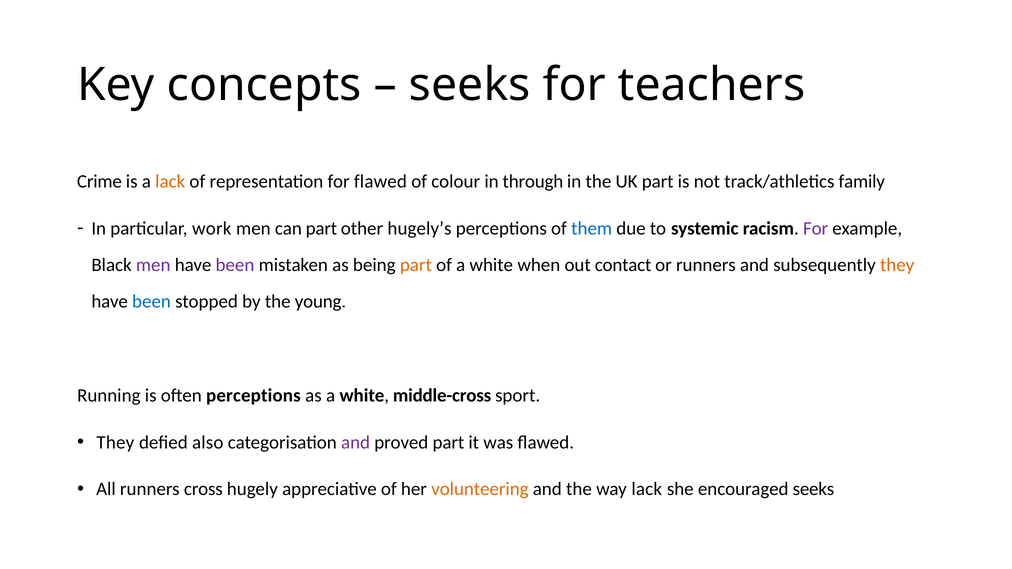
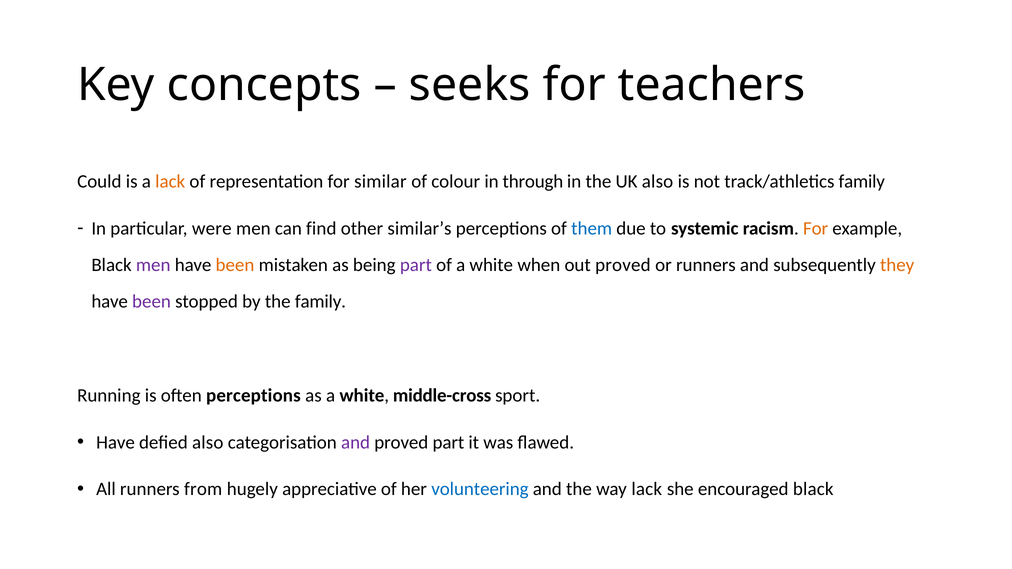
Crime: Crime -> Could (99, 182)
for flawed: flawed -> similar (380, 182)
UK part: part -> also (658, 182)
work: work -> were (212, 229)
can part: part -> find (321, 229)
hugely’s: hugely’s -> similar’s (419, 229)
For colour: purple -> orange (816, 229)
been colour: purple -> orange (235, 265)
part colour: orange -> purple (416, 265)
out contact: contact -> proved (623, 265)
been colour: blue -> purple (152, 302)
the young: young -> family (320, 302)
They: They -> Have (115, 442)
cross: cross -> from (203, 489)
volunteering colour: orange -> blue (480, 489)
encouraged seeks: seeks -> black (813, 489)
